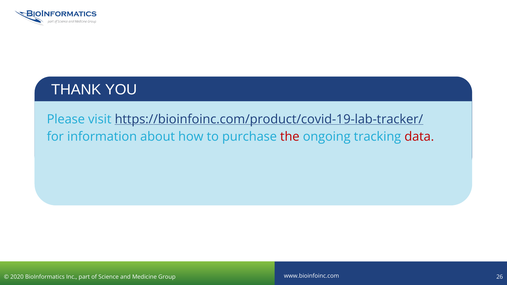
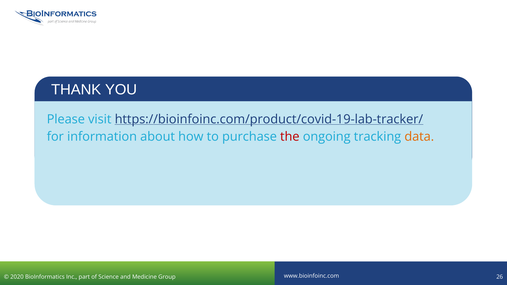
data colour: red -> orange (419, 137)
